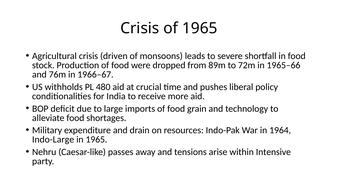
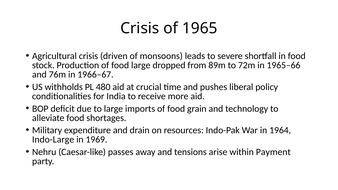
food were: were -> large (141, 65)
in 1965: 1965 -> 1969 (96, 140)
Intensive: Intensive -> Payment (273, 152)
